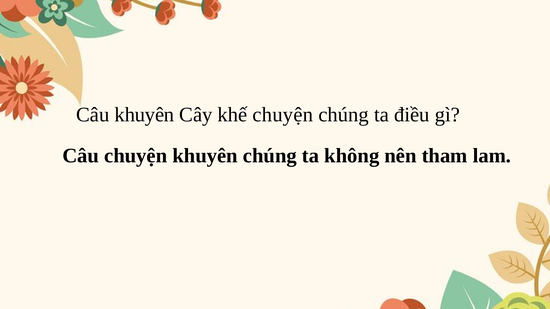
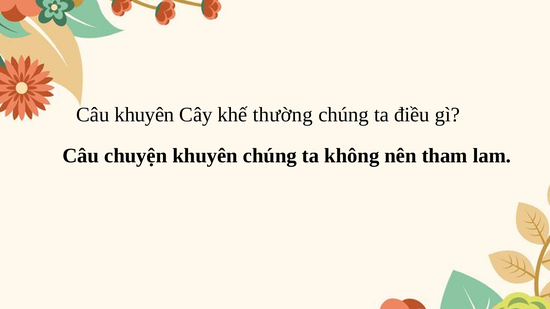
chuyện: chuyện -> thường (283, 115)
